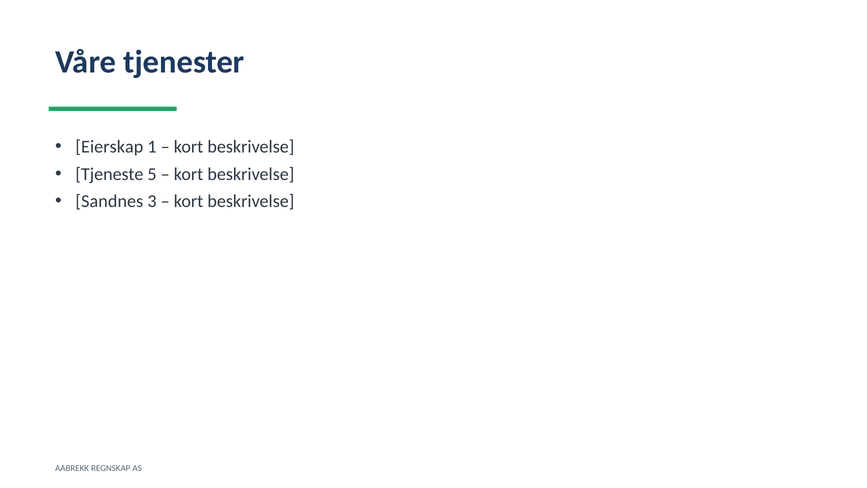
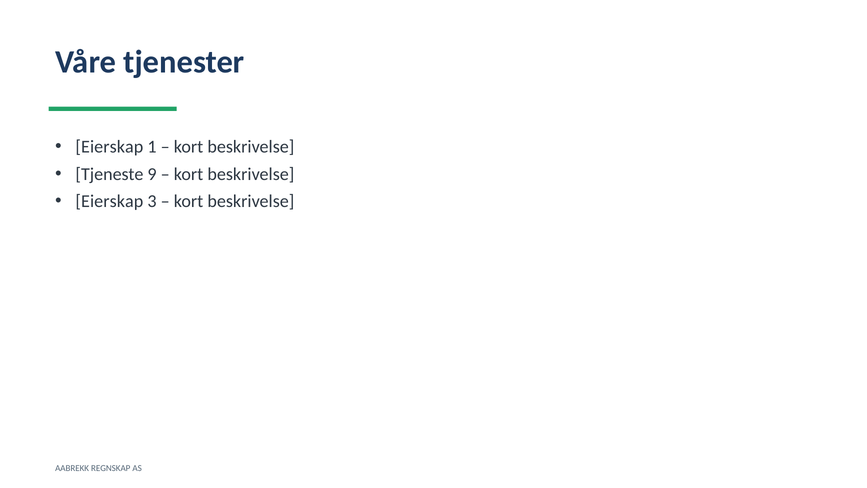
5: 5 -> 9 (152, 174)
Sandnes: Sandnes -> Eierskap (109, 201)
